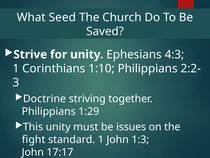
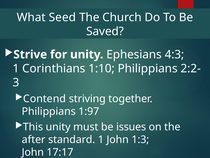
Doctrine: Doctrine -> Contend (45, 98)
1:29: 1:29 -> 1:97 (89, 111)
fight: fight -> after (34, 139)
